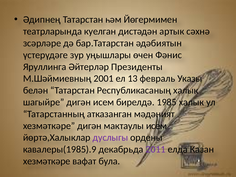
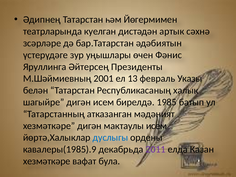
Әйтерләр: Әйтерләр -> Әйтерсең (89, 67)
1985 халык: халык -> батып (191, 102)
дуслыгы colour: purple -> blue (110, 138)
